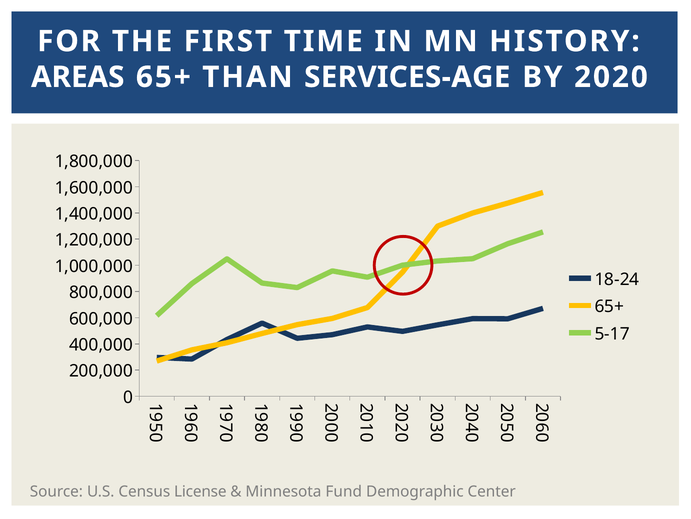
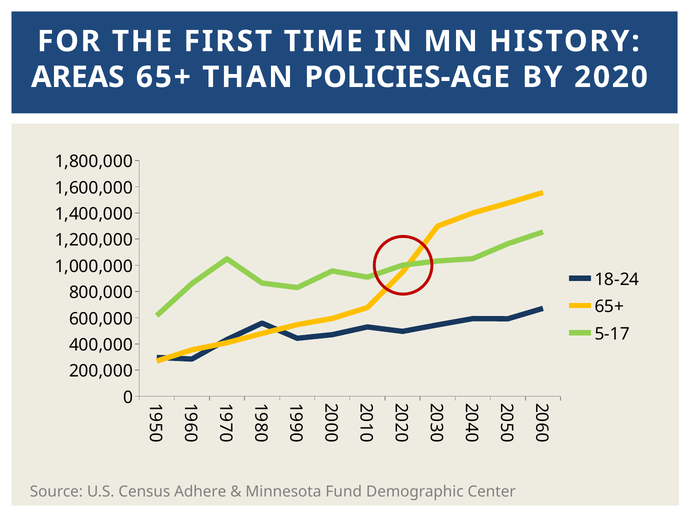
SERVICES-AGE: SERVICES-AGE -> POLICIES-AGE (407, 77)
License: License -> Adhere (200, 491)
